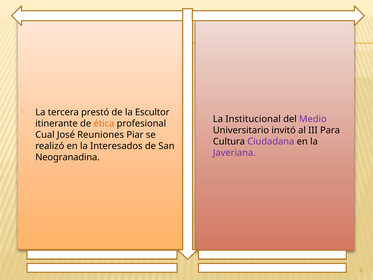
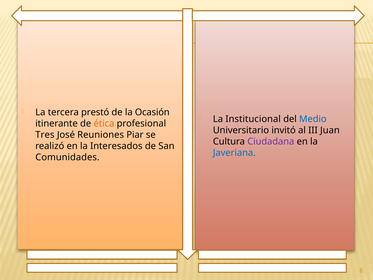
Escultor: Escultor -> Ocasión (152, 112)
Medio colour: purple -> blue (313, 119)
Para: Para -> Juan (330, 130)
Cual: Cual -> Tres (45, 135)
Javeriana colour: purple -> blue (234, 153)
Neogranadina: Neogranadina -> Comunidades (67, 157)
